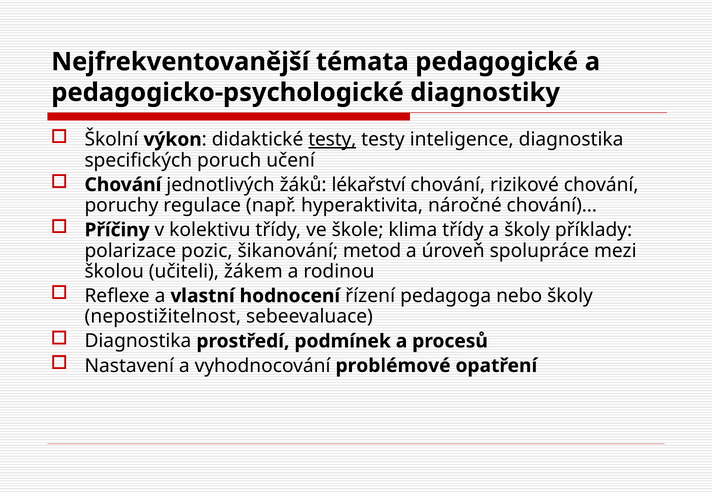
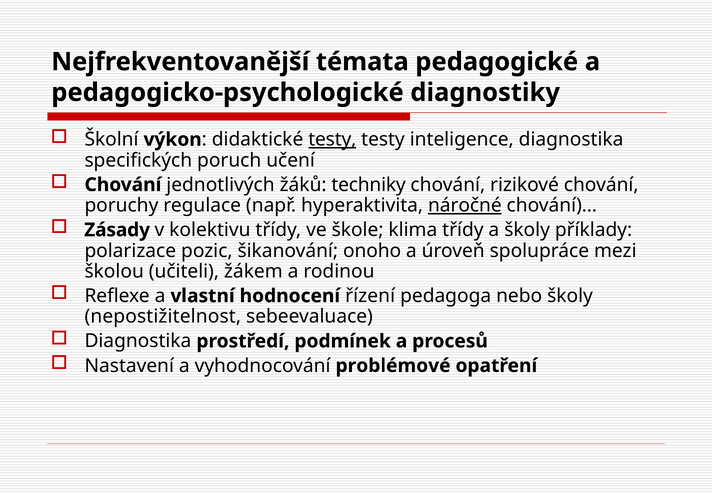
lékařství: lékařství -> techniky (369, 185)
náročné underline: none -> present (465, 205)
Příčiny: Příčiny -> Zásady (117, 230)
metod: metod -> onoho (372, 251)
